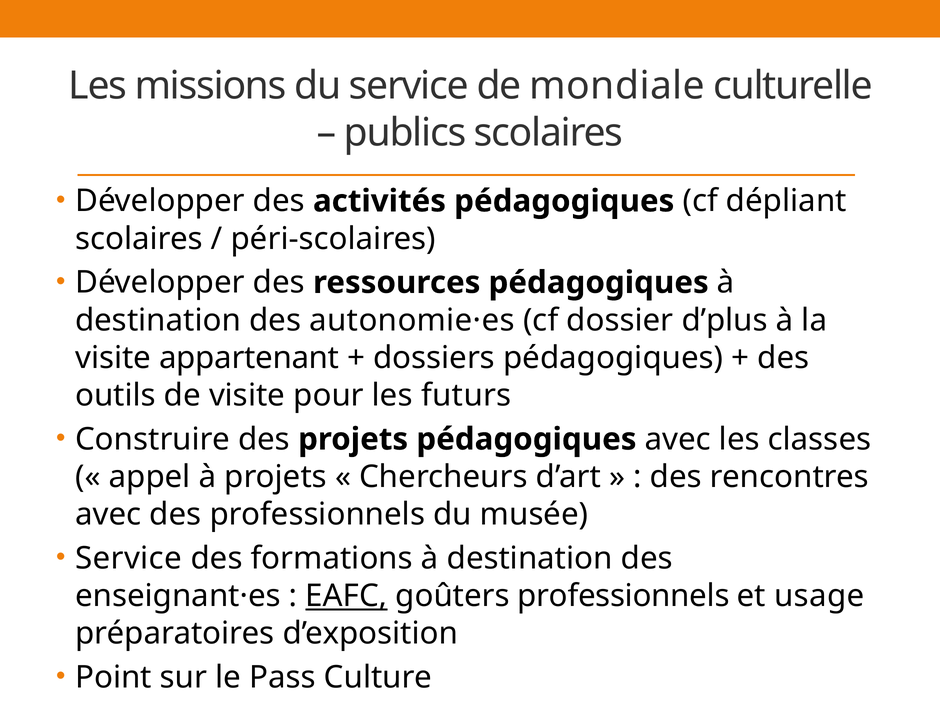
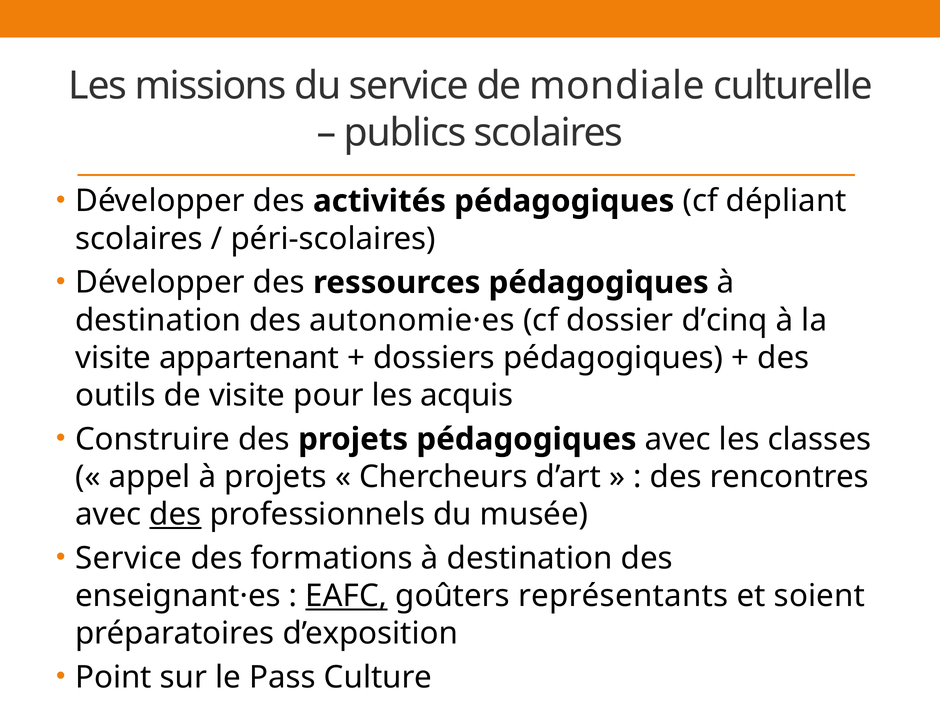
d’plus: d’plus -> d’cinq (725, 320)
futurs: futurs -> acquis (467, 395)
des underline: none -> present (175, 514)
goûters professionnels: professionnels -> représentants (623, 596)
usage: usage -> soient (819, 596)
